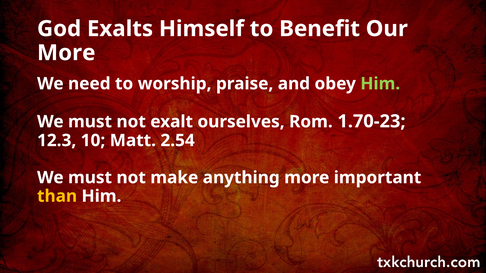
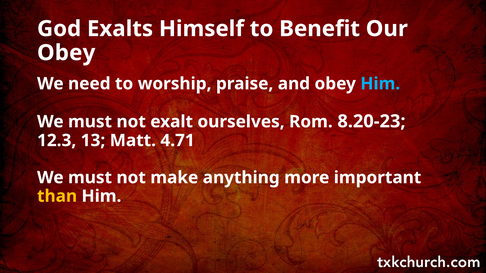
More: More -> Obey (66, 53)
Him colour: light green -> light blue (380, 84)
1.70-23: 1.70-23 -> 8.20-23 (371, 121)
10: 10 -> 13 (93, 141)
2.54: 2.54 -> 4.71 (178, 141)
